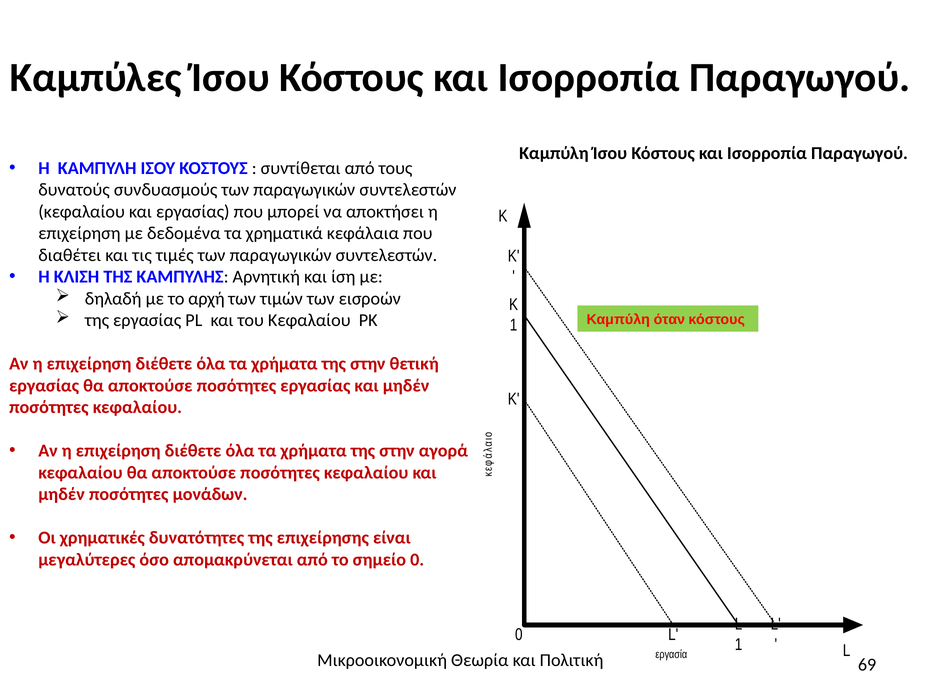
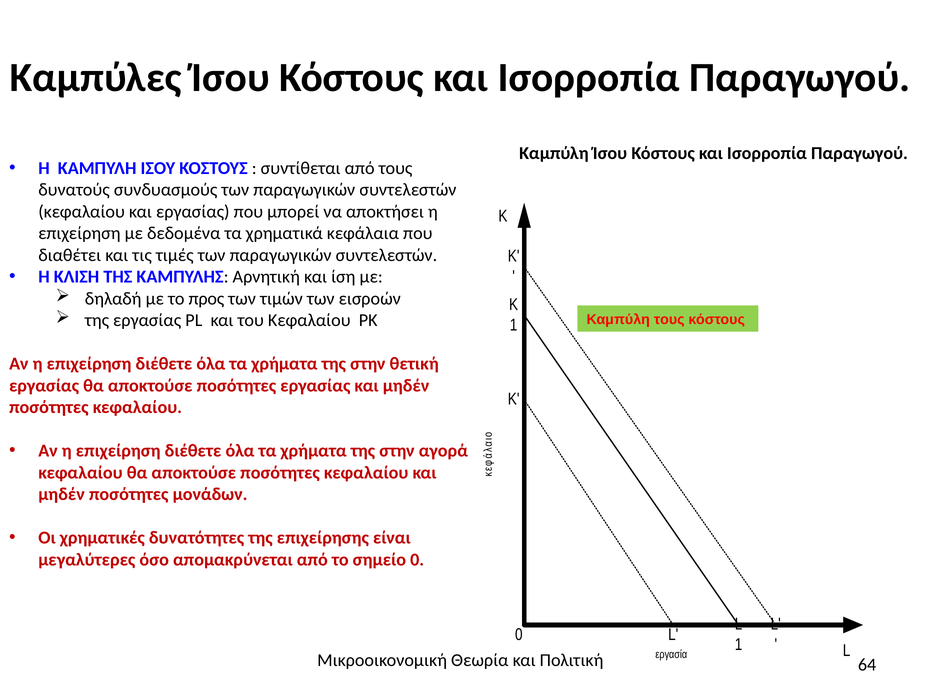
αρχή: αρχή -> προς (206, 299)
Καμπύλη όταν: όταν -> τους (669, 320)
69: 69 -> 64 (867, 665)
